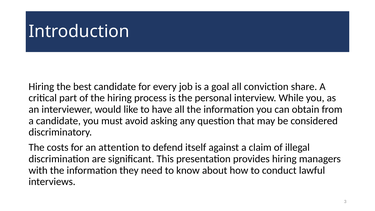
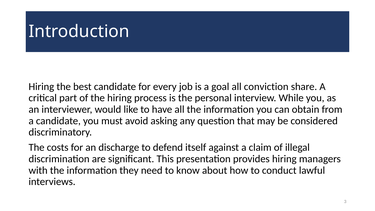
attention: attention -> discharge (119, 147)
